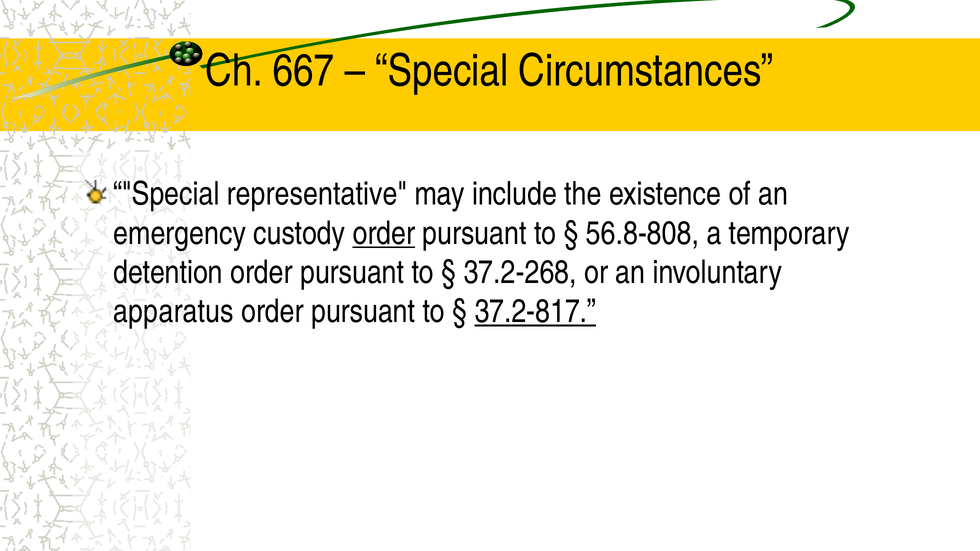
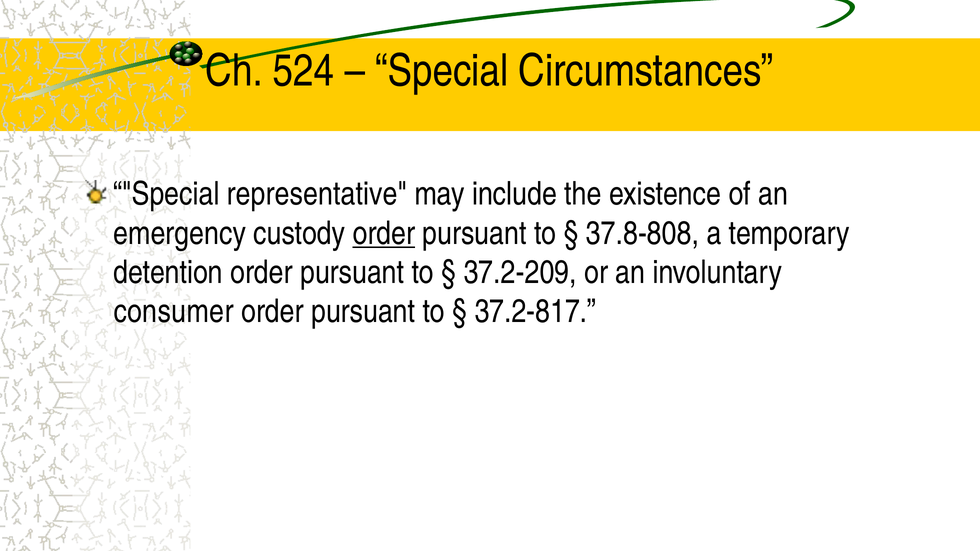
667: 667 -> 524 (304, 71)
56.8-808: 56.8-808 -> 37.8-808 (642, 233)
37.2-268: 37.2-268 -> 37.2-209 (520, 273)
apparatus: apparatus -> consumer (173, 312)
37.2-817 underline: present -> none (535, 312)
